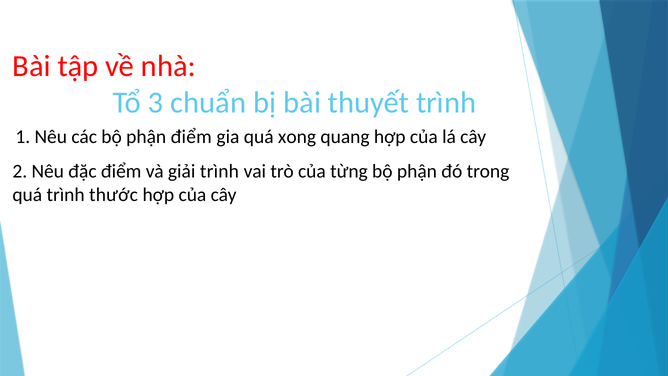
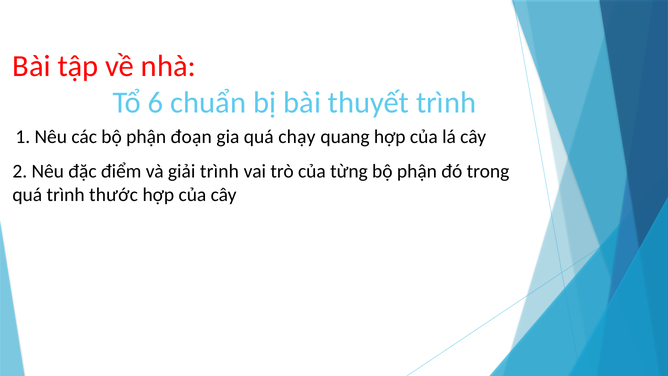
3: 3 -> 6 (156, 103)
phận điểm: điểm -> đoạn (191, 137)
xong: xong -> chạy (297, 137)
